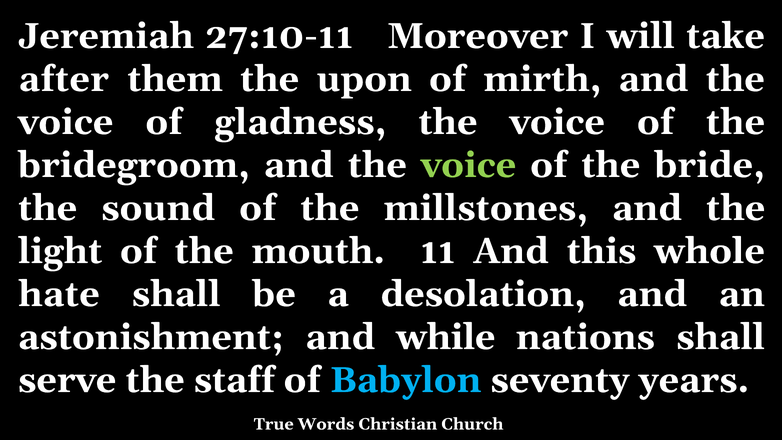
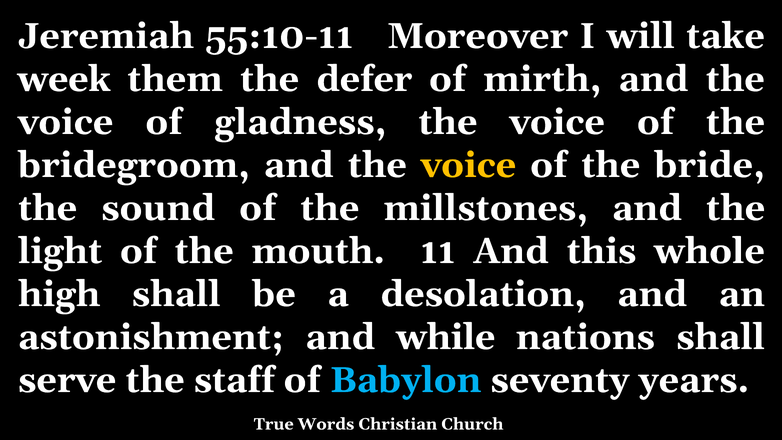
27:10-11: 27:10-11 -> 55:10-11 (279, 36)
after: after -> week (64, 79)
upon: upon -> defer (364, 79)
voice colour: light green -> yellow (469, 165)
hate: hate -> high (59, 294)
